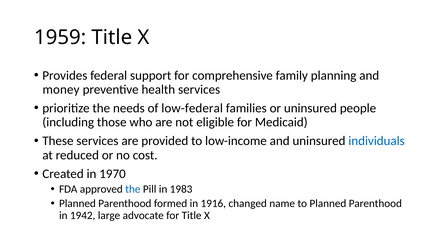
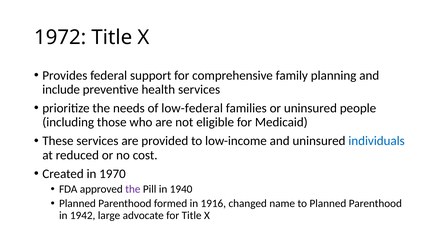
1959: 1959 -> 1972 (60, 37)
money: money -> include (61, 89)
the colour: blue -> purple (133, 189)
1983: 1983 -> 1940 (181, 189)
